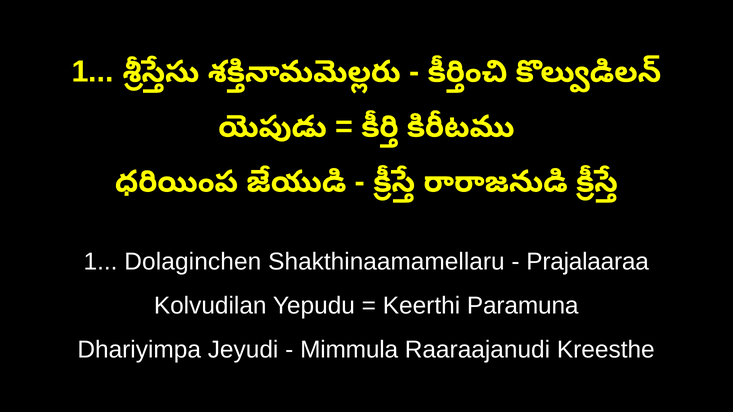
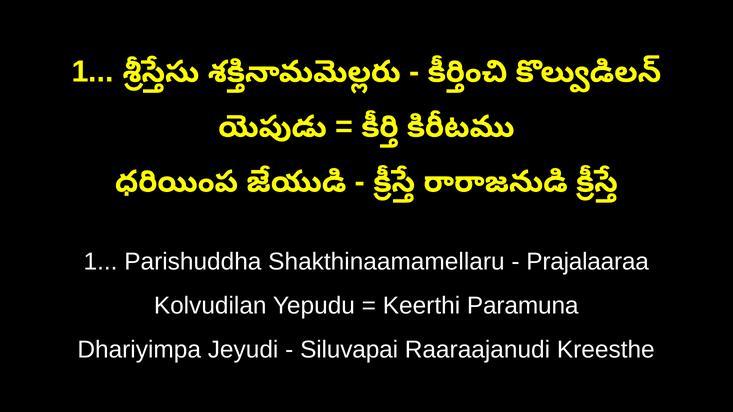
Dolaginchen: Dolaginchen -> Parishuddha (193, 262)
Mimmula: Mimmula -> Siluvapai (349, 350)
